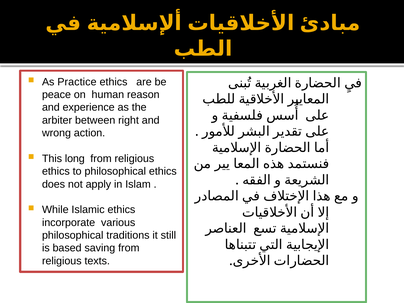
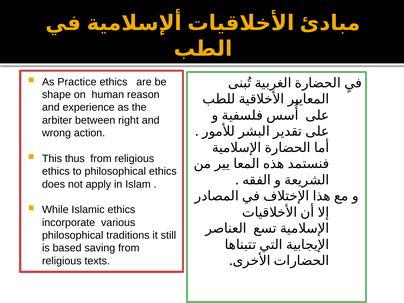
peace: peace -> shape (56, 95)
long: long -> thus (75, 159)
